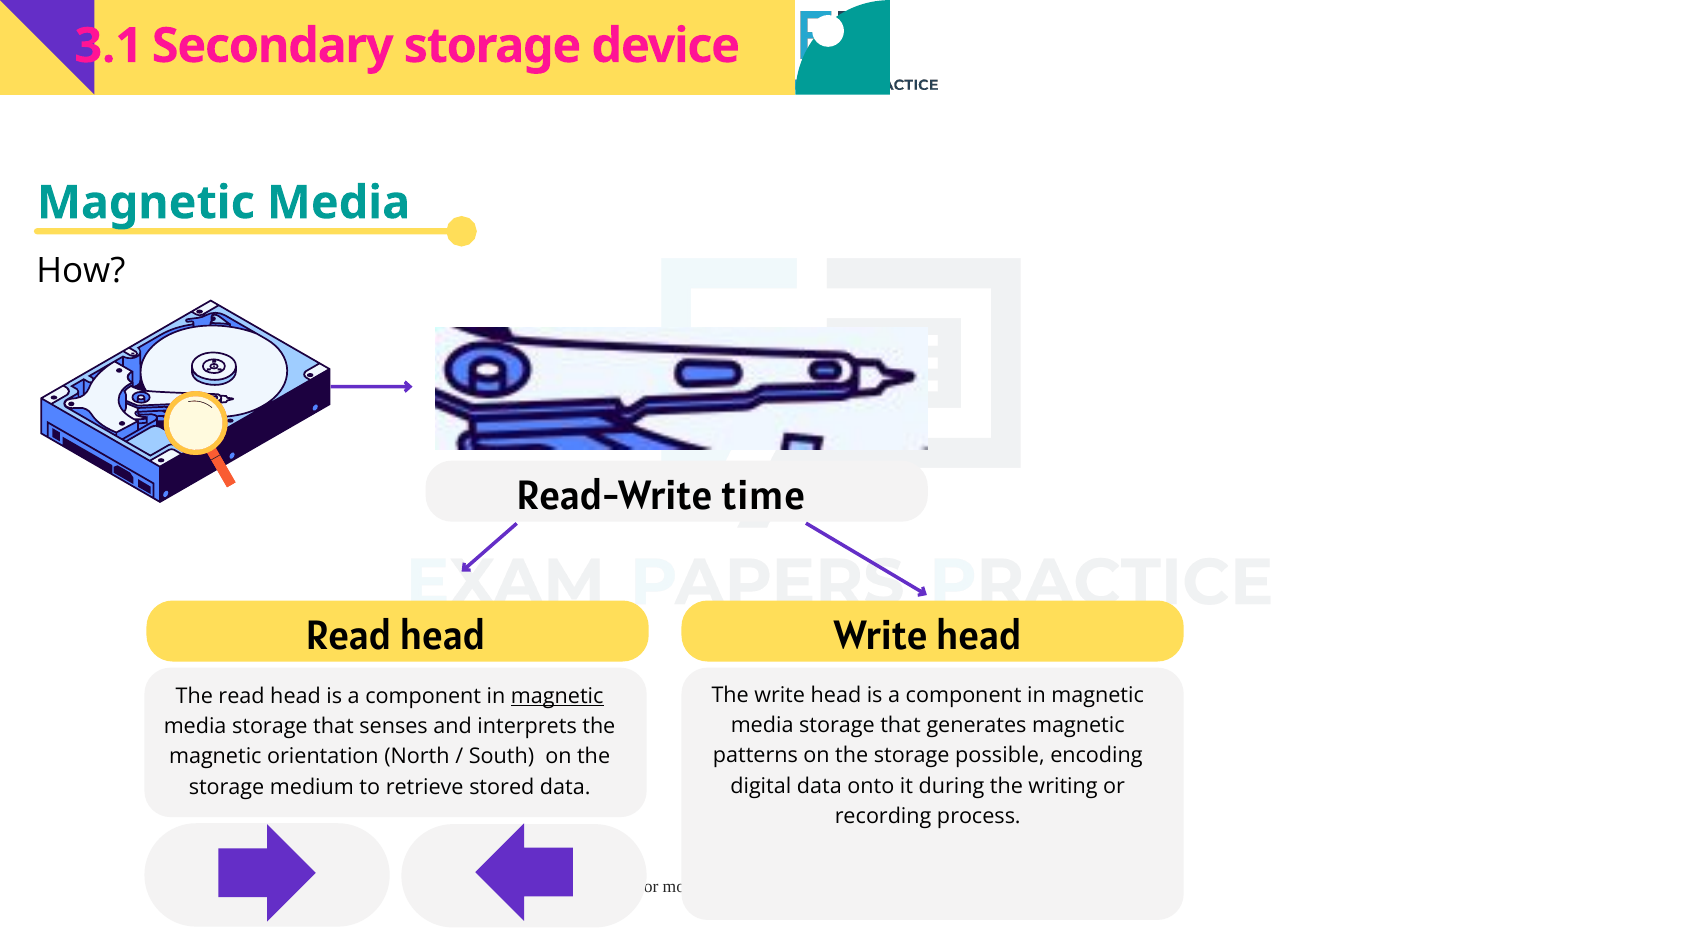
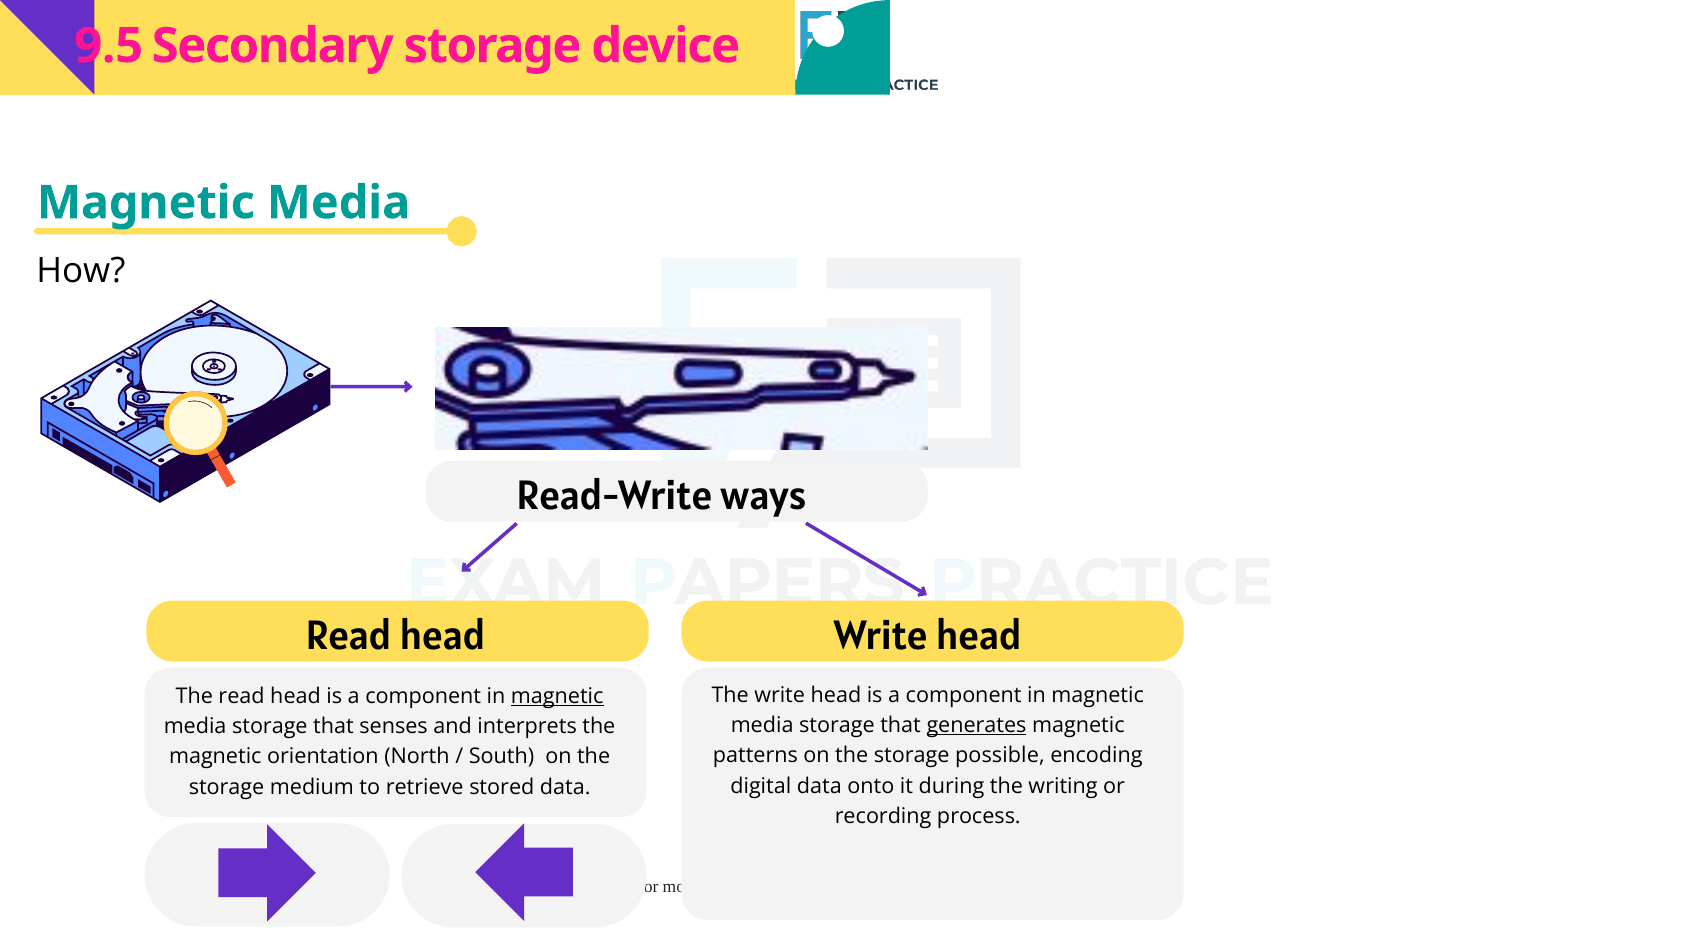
3.1: 3.1 -> 9.5 (109, 46)
time: time -> ways (763, 496)
generates underline: none -> present (977, 726)
